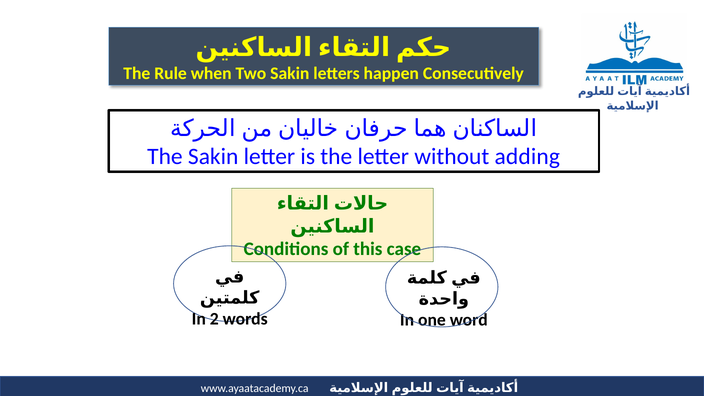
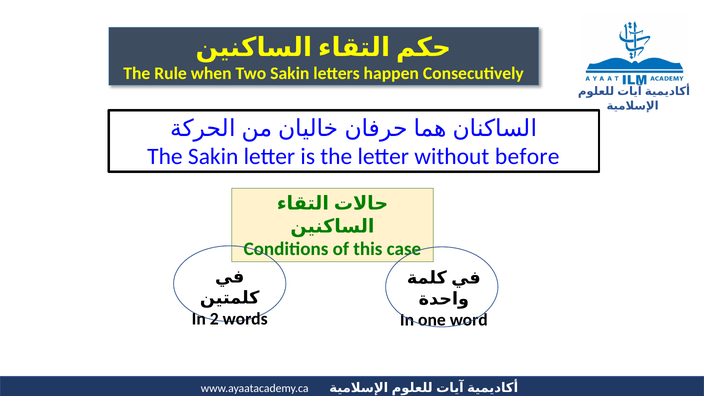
adding: adding -> before (527, 157)
